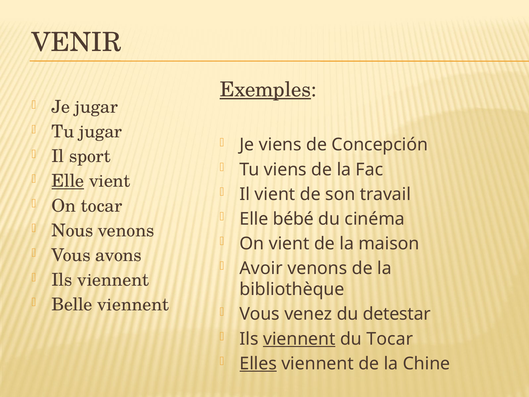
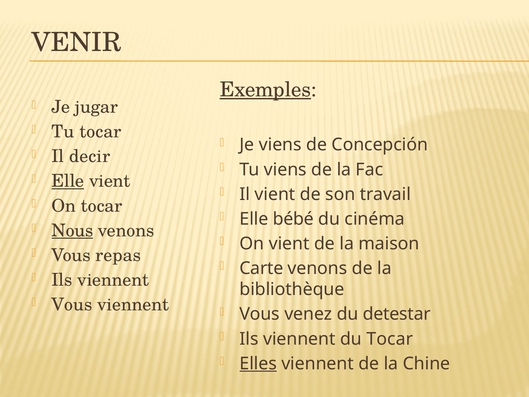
Tu jugar: jugar -> tocar (101, 132)
sport: sport -> decir (90, 156)
Nous underline: none -> present (72, 230)
avons: avons -> repas (118, 255)
Avoir: Avoir -> Carte (261, 268)
Belle: Belle -> Vous (72, 304)
viennent underline: present -> none (299, 339)
